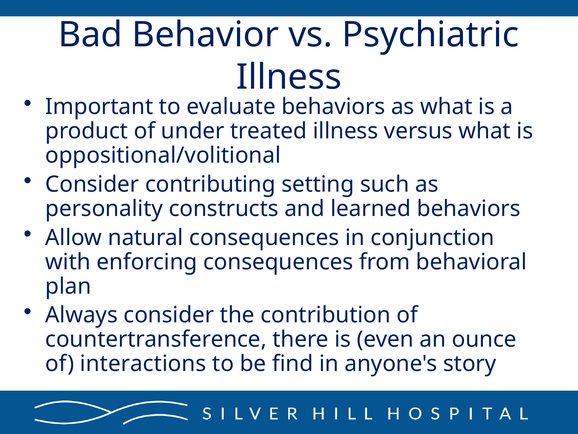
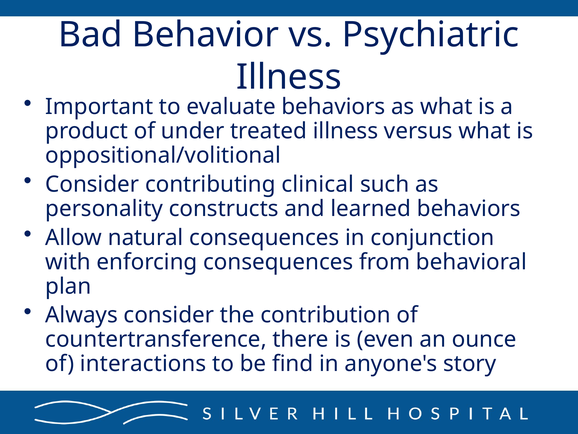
setting: setting -> clinical (318, 184)
